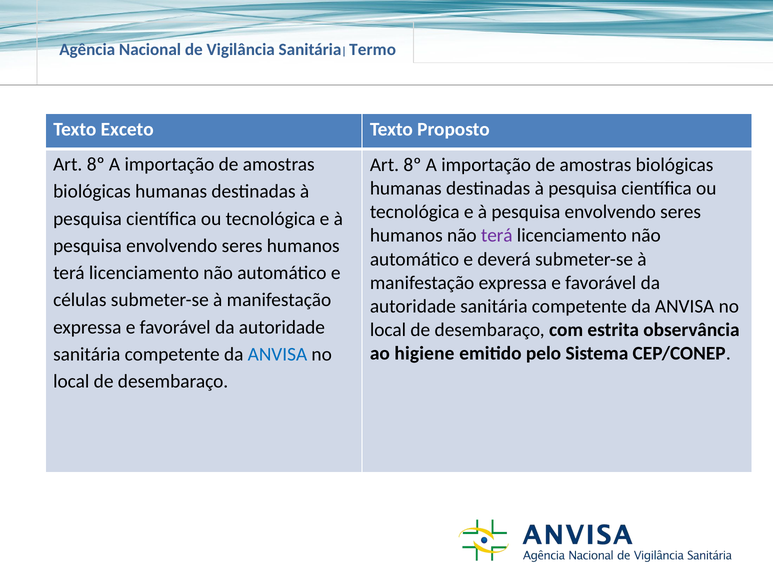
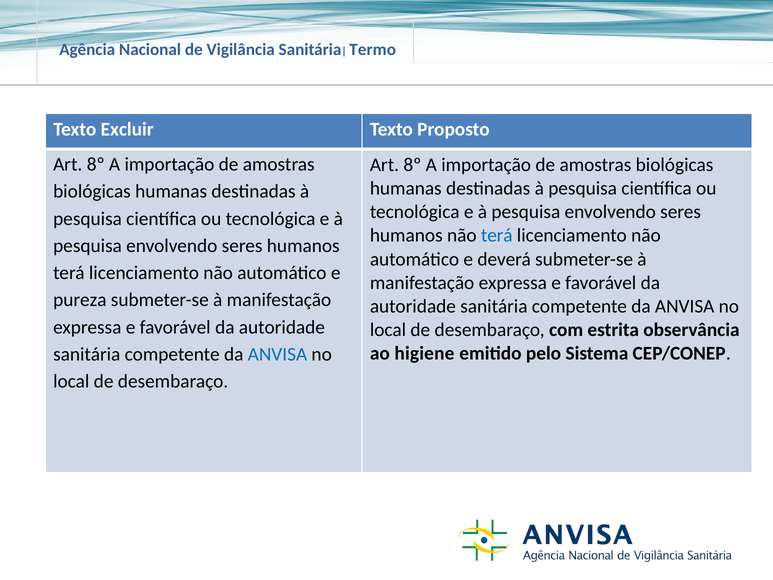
Exceto: Exceto -> Excluir (127, 129)
terá colour: purple -> blue (497, 235)
células: células -> pureza (80, 300)
